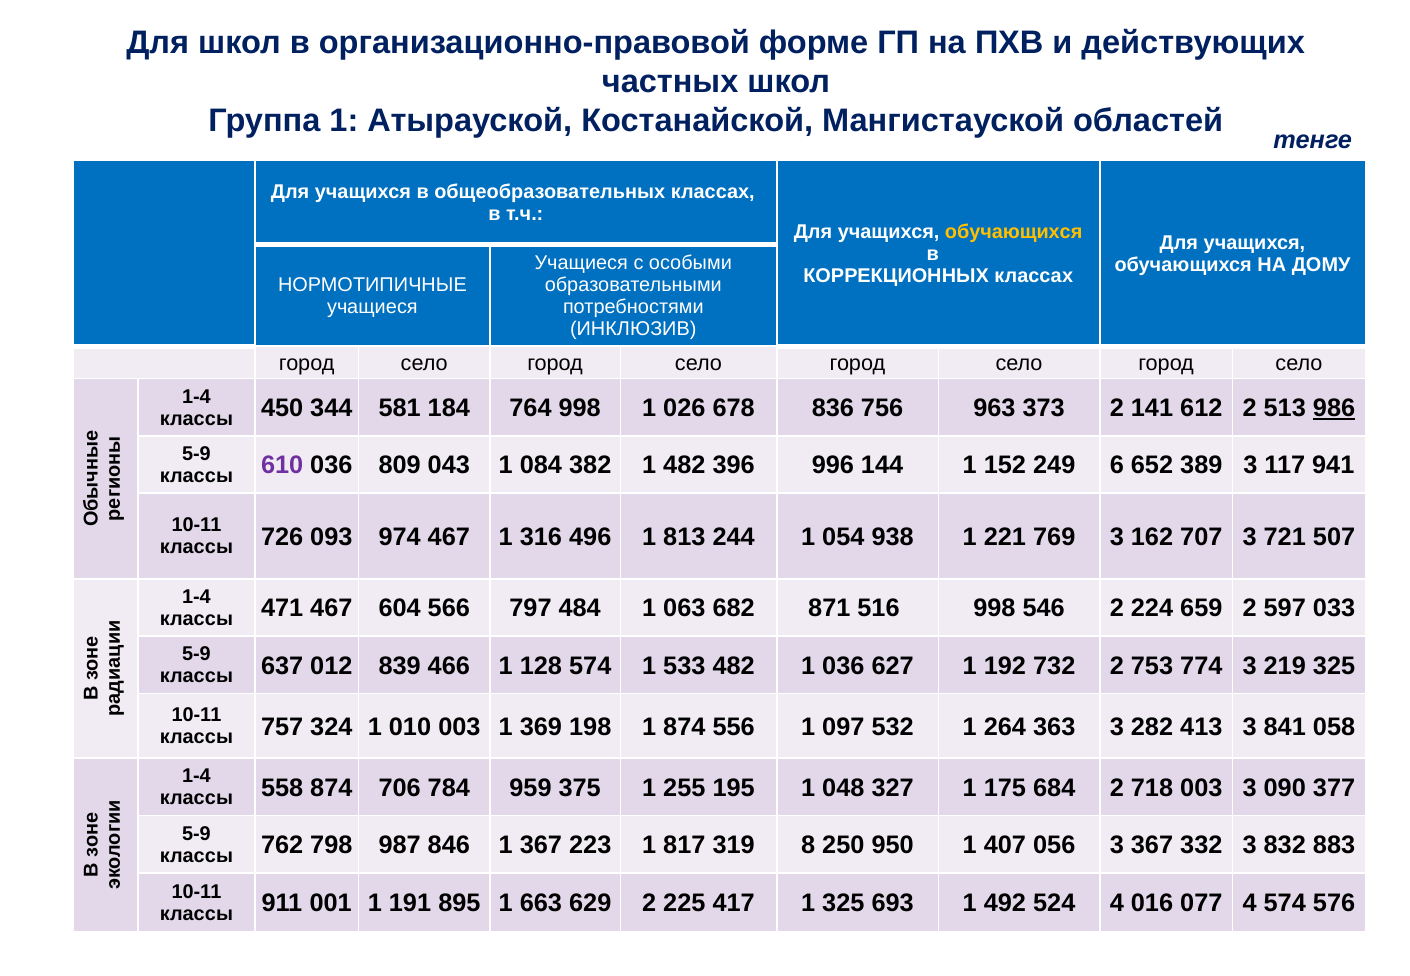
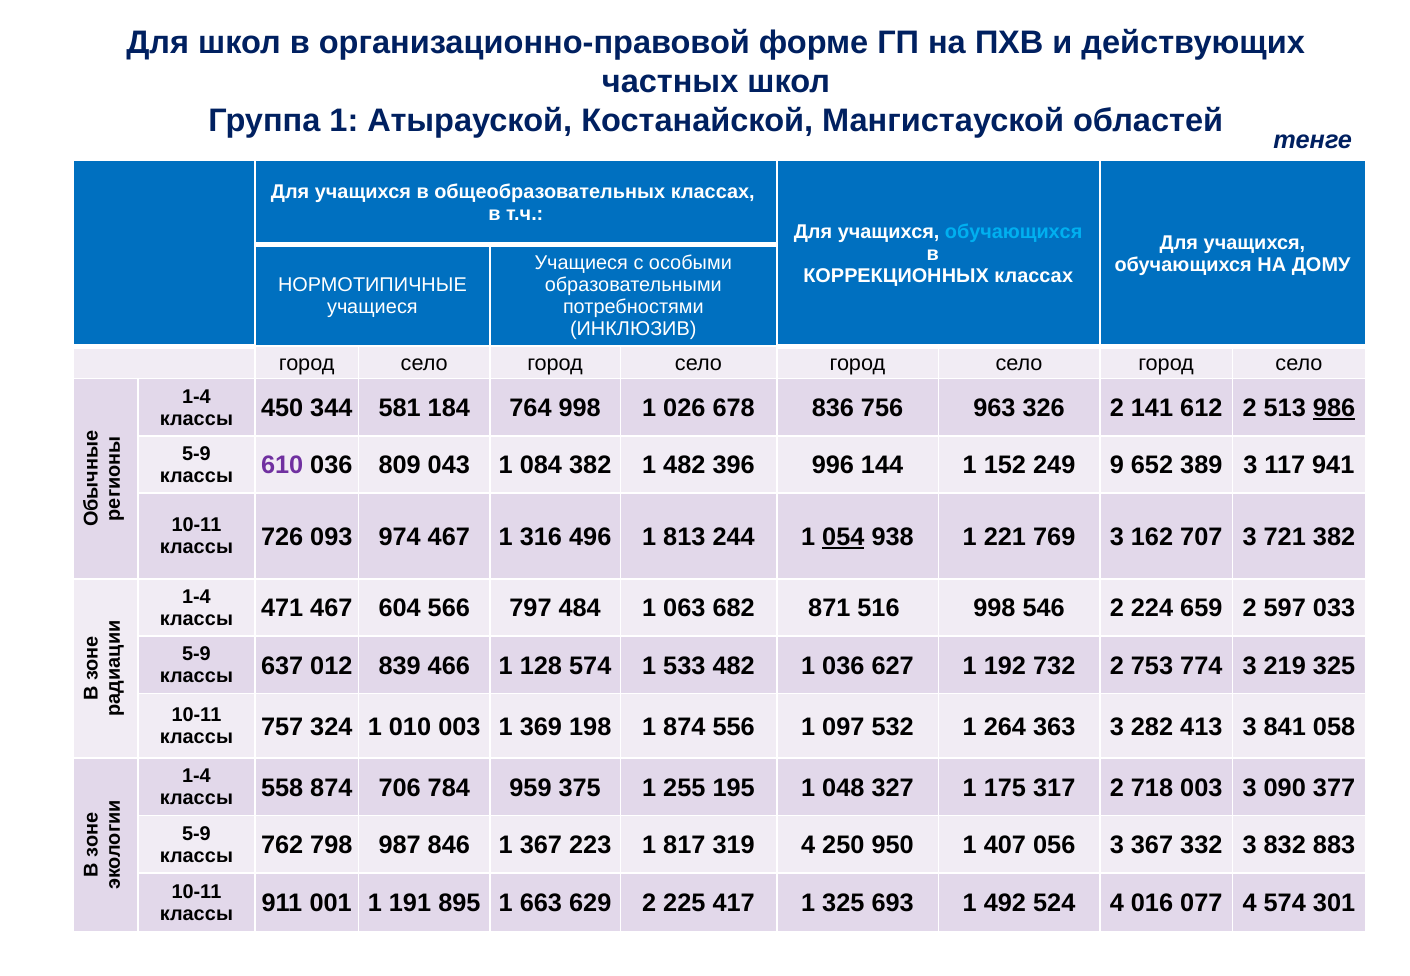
обучающихся colour: yellow -> light blue (1014, 232)
373: 373 -> 326 (1044, 408)
6: 6 -> 9 (1117, 466)
054 underline: none -> present (843, 537)
721 507: 507 -> 382 (1334, 537)
684: 684 -> 317 (1054, 788)
319 8: 8 -> 4 (808, 845)
576: 576 -> 301 (1334, 903)
